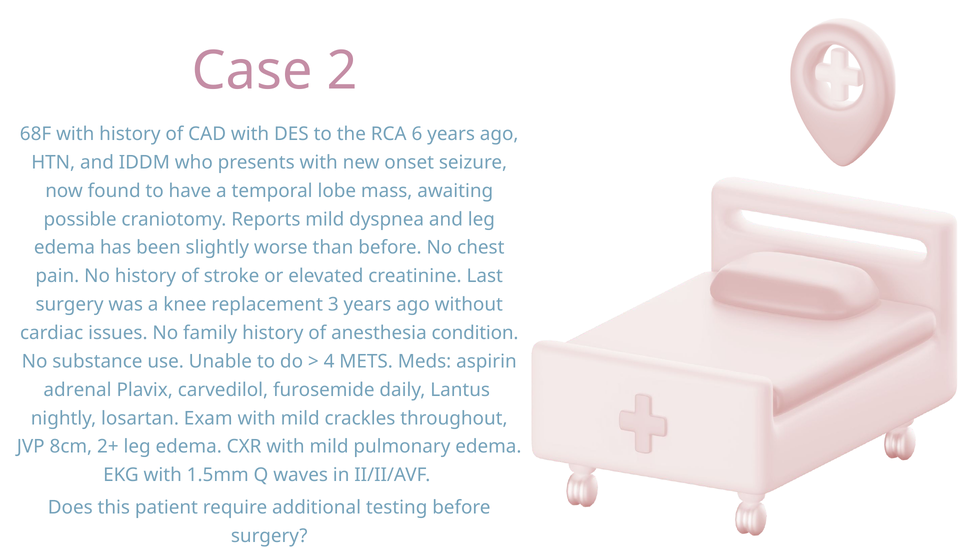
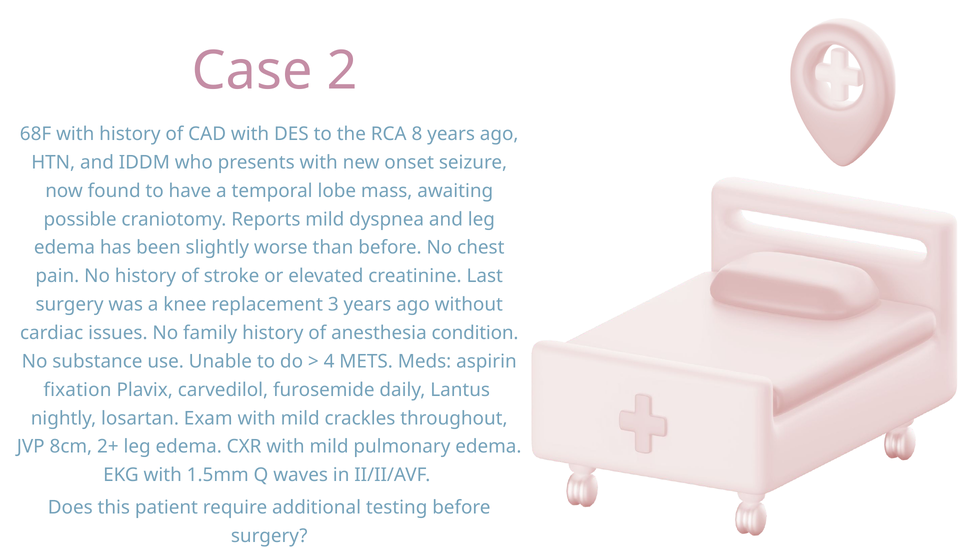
6: 6 -> 8 (417, 134)
adrenal: adrenal -> fixation (77, 389)
